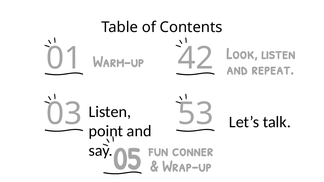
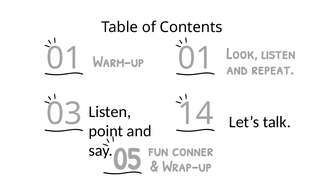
01 42: 42 -> 01 (196, 58)
53: 53 -> 14 (196, 114)
